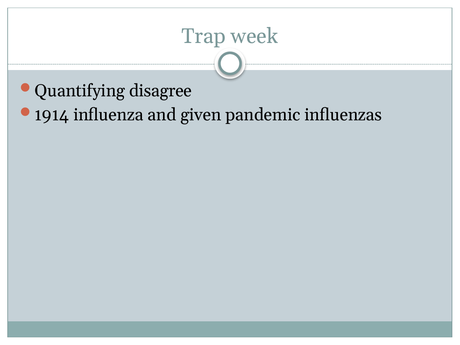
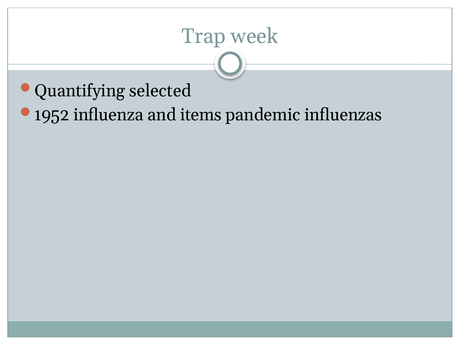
disagree: disagree -> selected (160, 91)
1914: 1914 -> 1952 (52, 115)
given: given -> items (201, 115)
